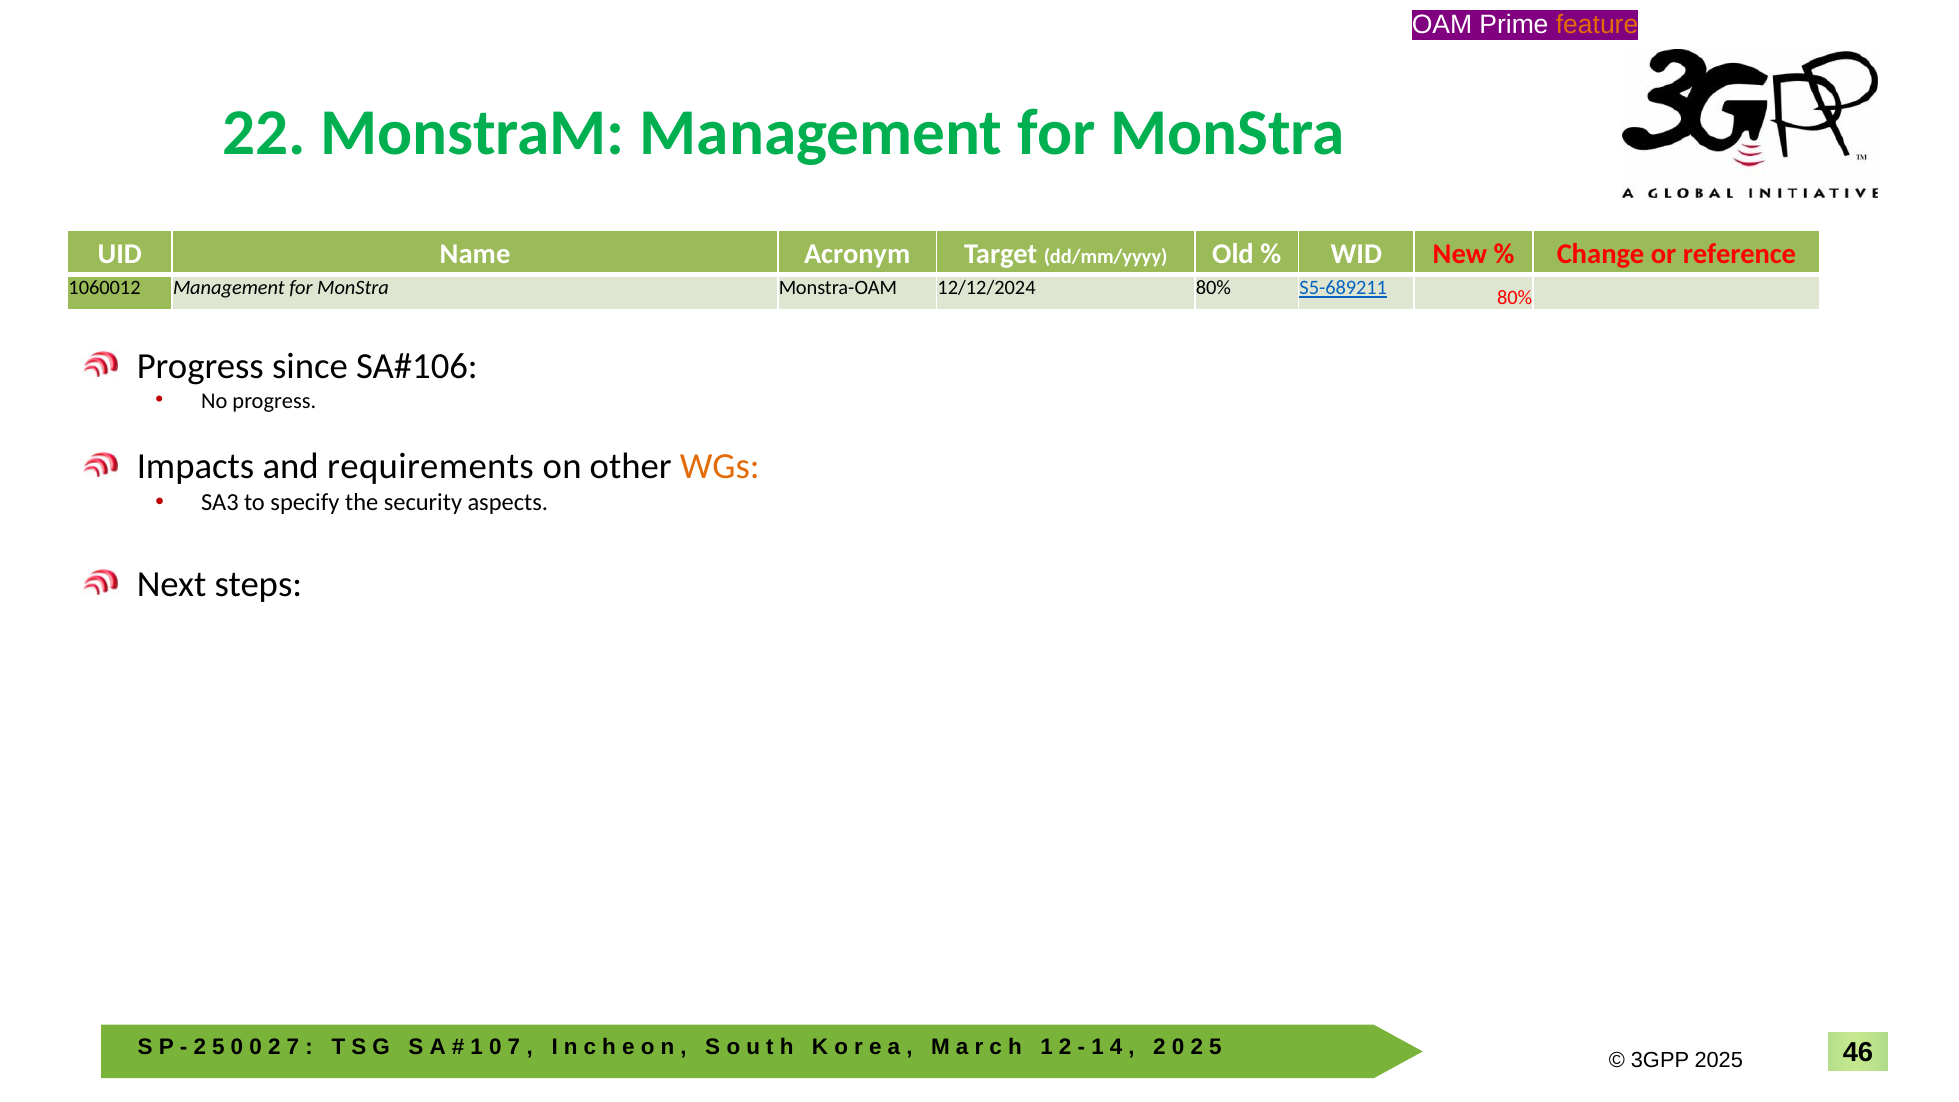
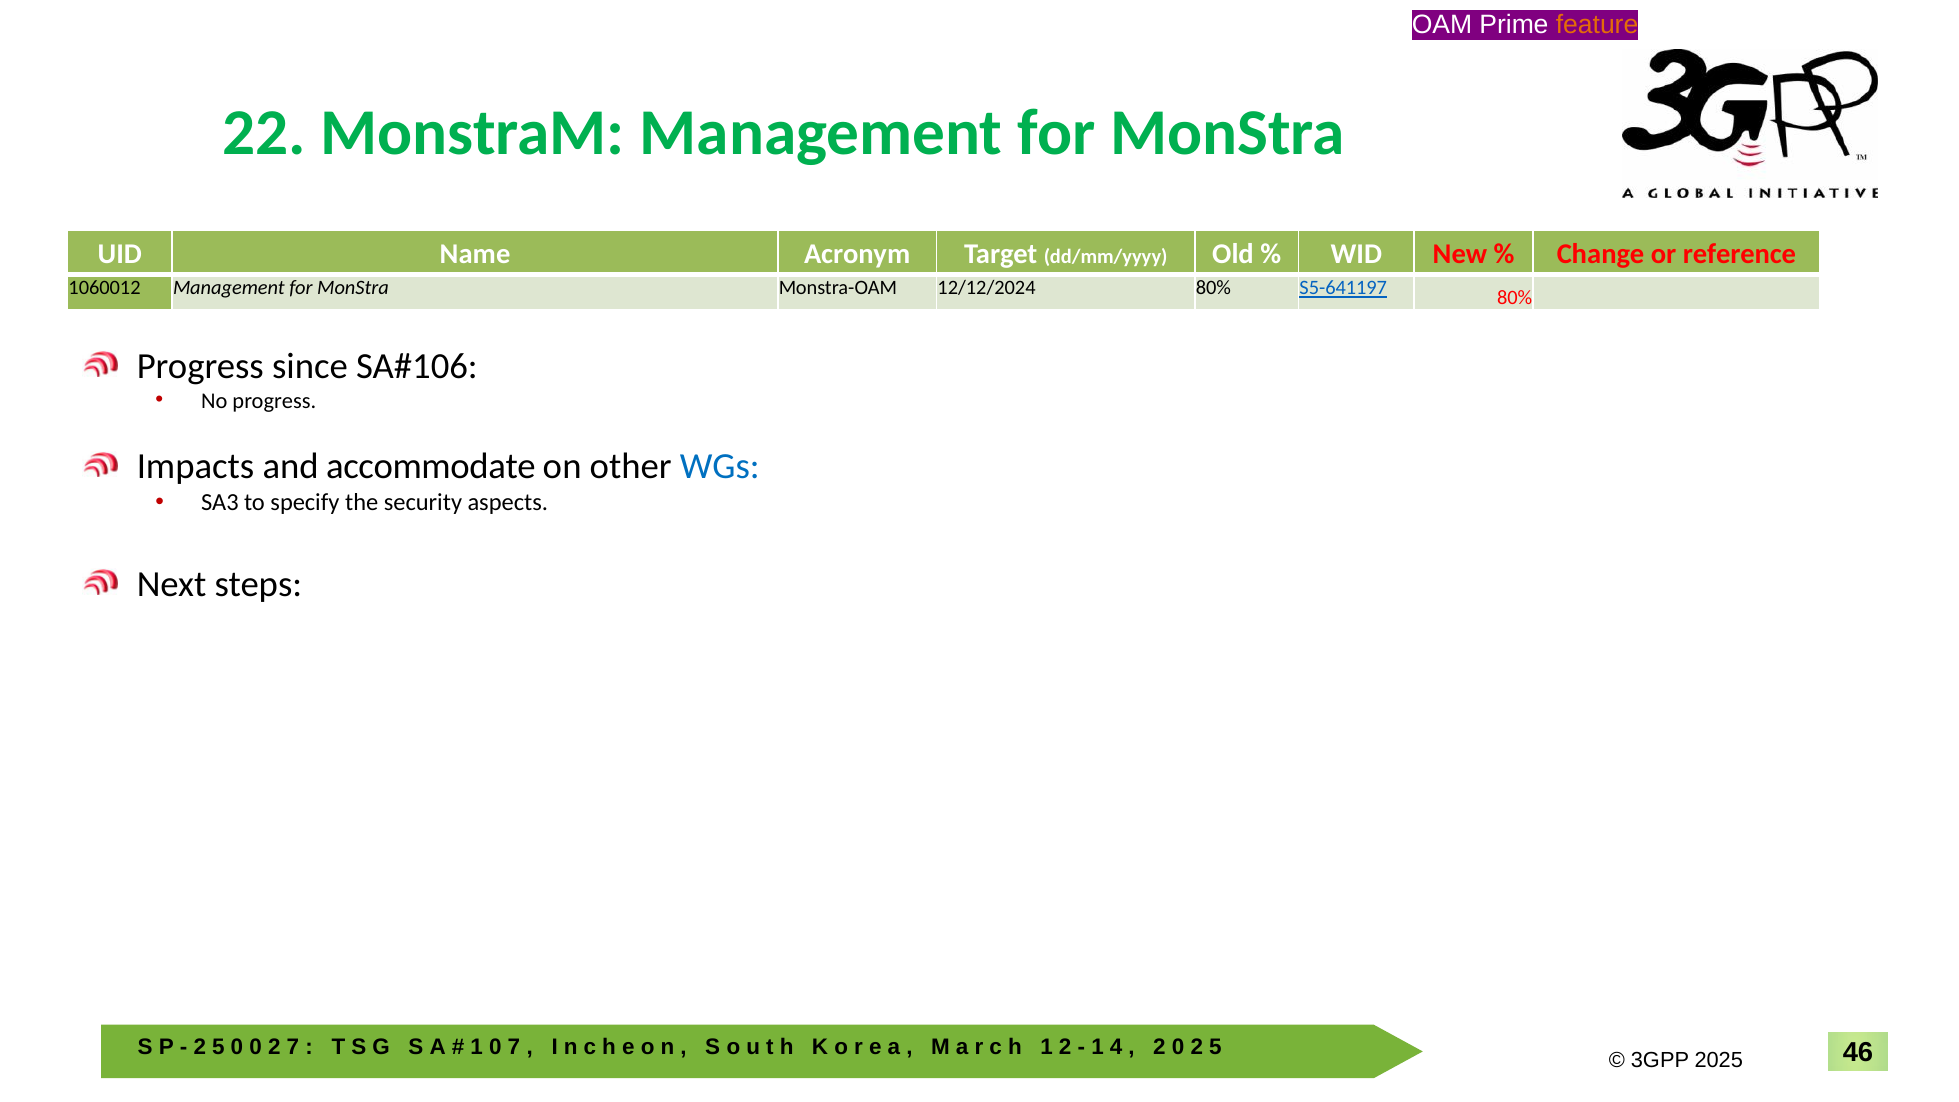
S5-689211: S5-689211 -> S5-641197 (1343, 288)
requirements: requirements -> accommodate (431, 467)
WGs colour: orange -> blue (720, 467)
